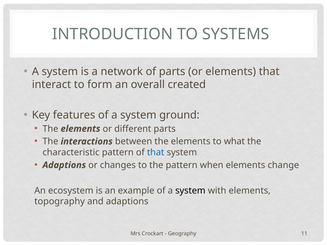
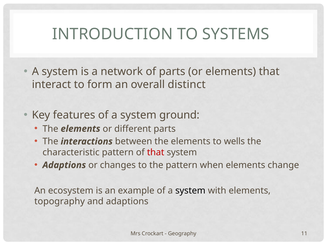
created: created -> distinct (187, 85)
what: what -> wells (234, 142)
that colour: blue -> red (156, 153)
